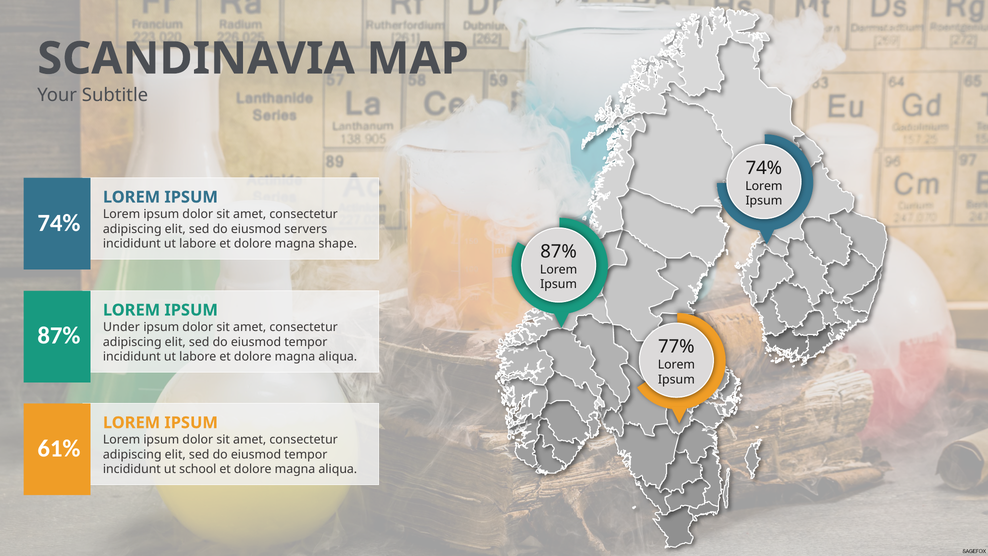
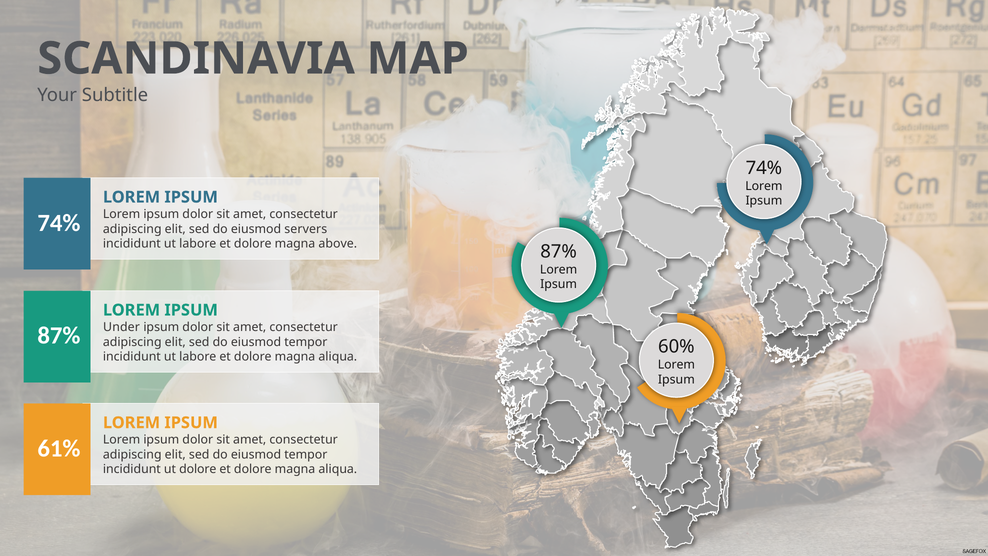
shape: shape -> above (338, 244)
77%: 77% -> 60% (676, 347)
ut school: school -> dolore (198, 469)
